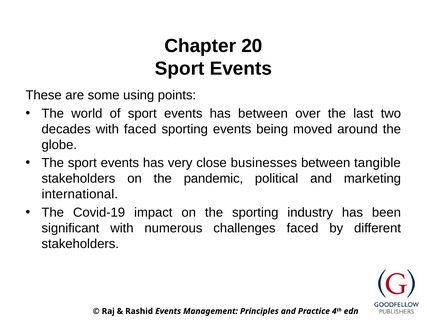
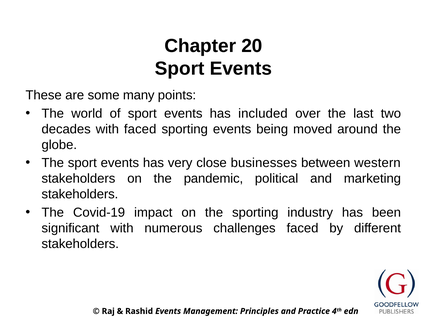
using: using -> many (139, 95)
has between: between -> included (263, 114)
tangible: tangible -> western (377, 163)
international: international -> stakeholders (80, 194)
